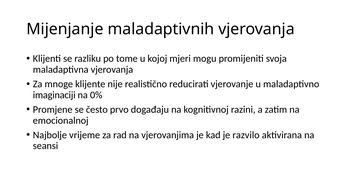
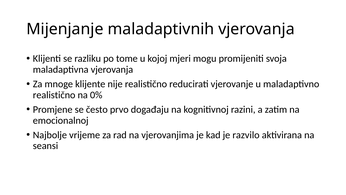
imaginaciji: imaginaciji -> realistično (54, 95)
